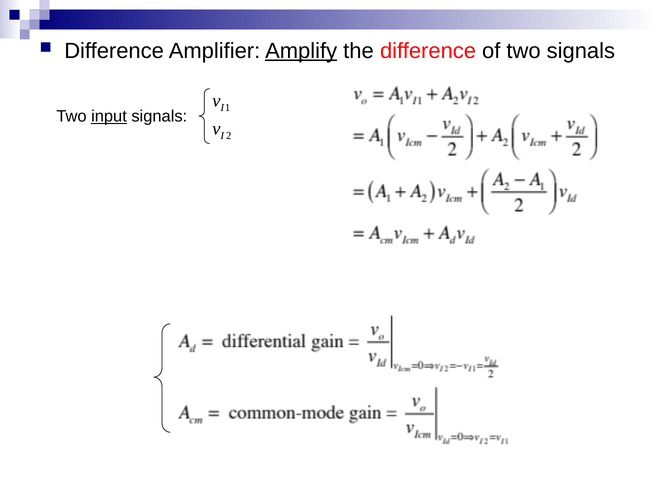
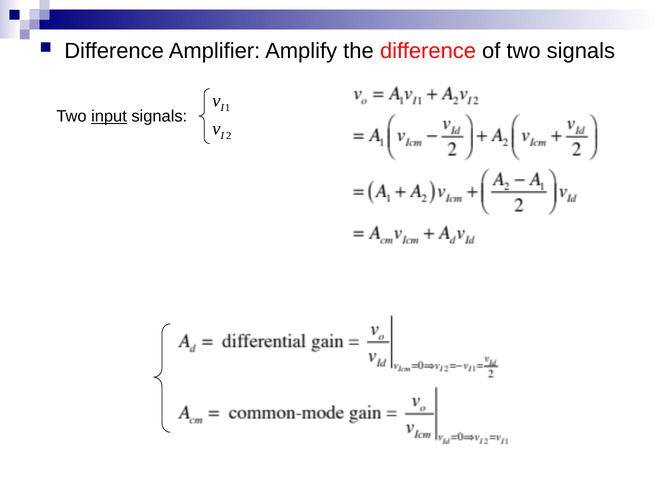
Amplify underline: present -> none (301, 51)
